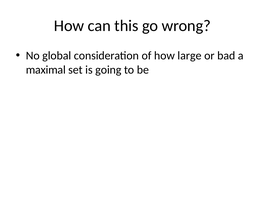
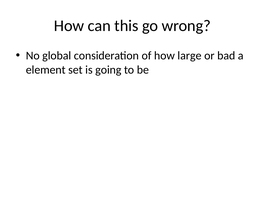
maximal: maximal -> element (46, 70)
